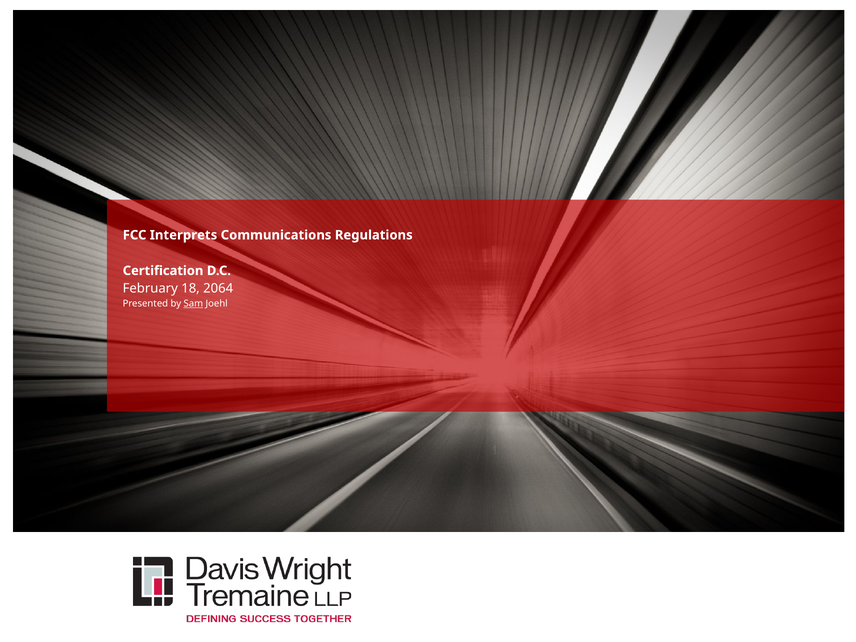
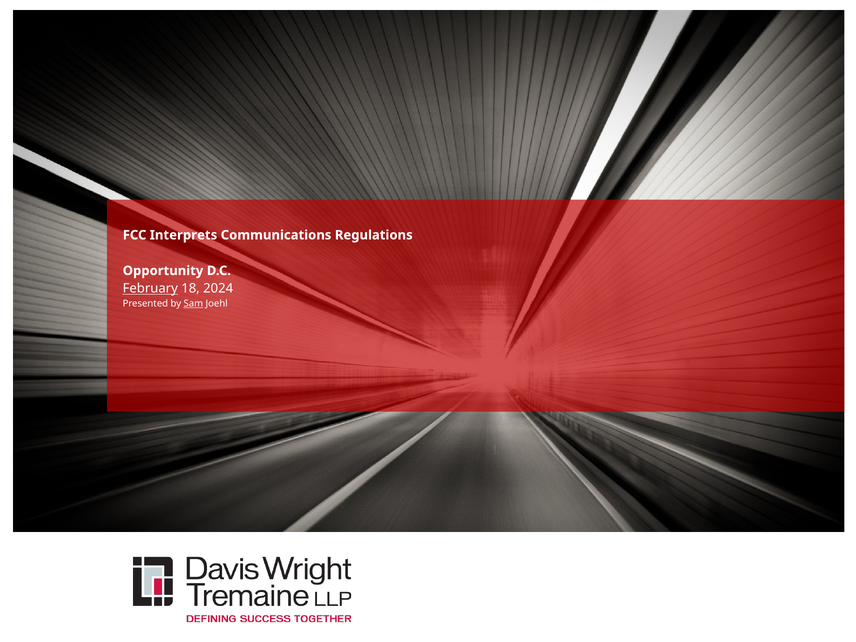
Certification: Certification -> Opportunity (163, 271)
February underline: none -> present (150, 289)
2064: 2064 -> 2024 (218, 289)
